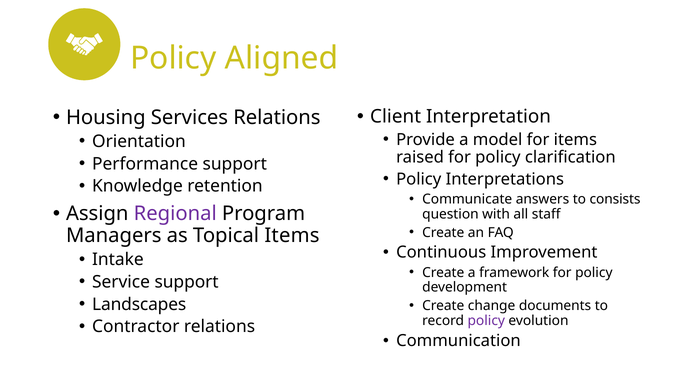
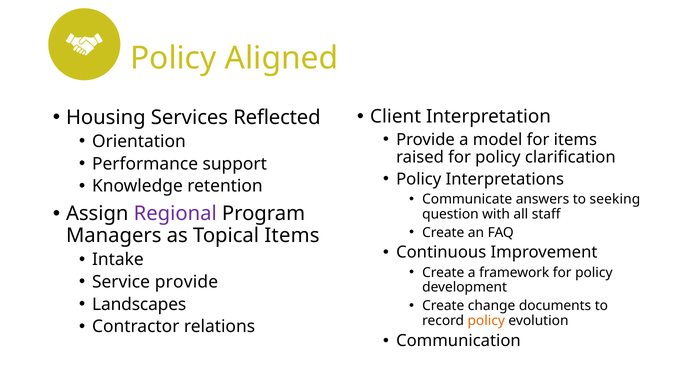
Services Relations: Relations -> Reflected (277, 117)
consists: consists -> seeking (615, 199)
Service support: support -> provide (186, 282)
policy colour: purple -> orange (486, 321)
